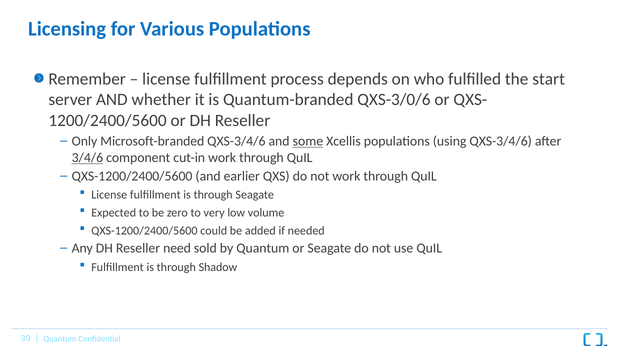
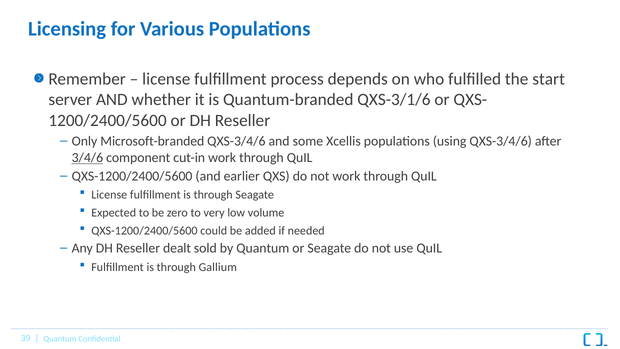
QXS-3/0/6: QXS-3/0/6 -> QXS-3/1/6 (394, 100)
some underline: present -> none (308, 141)
need: need -> dealt (177, 248)
Shadow: Shadow -> Gallium (218, 267)
